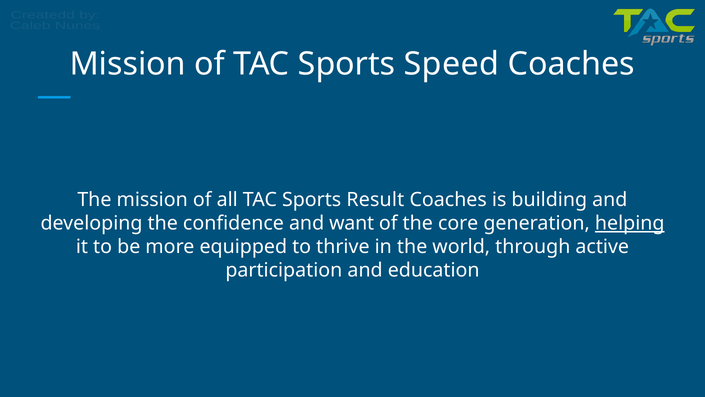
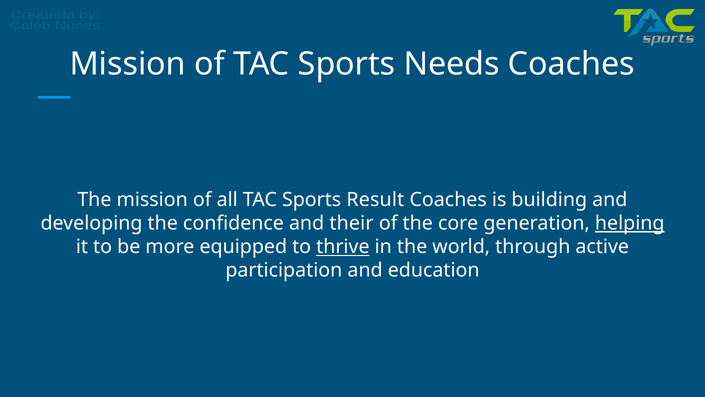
Speed: Speed -> Needs (452, 64)
want: want -> their (351, 223)
thrive underline: none -> present (343, 247)
